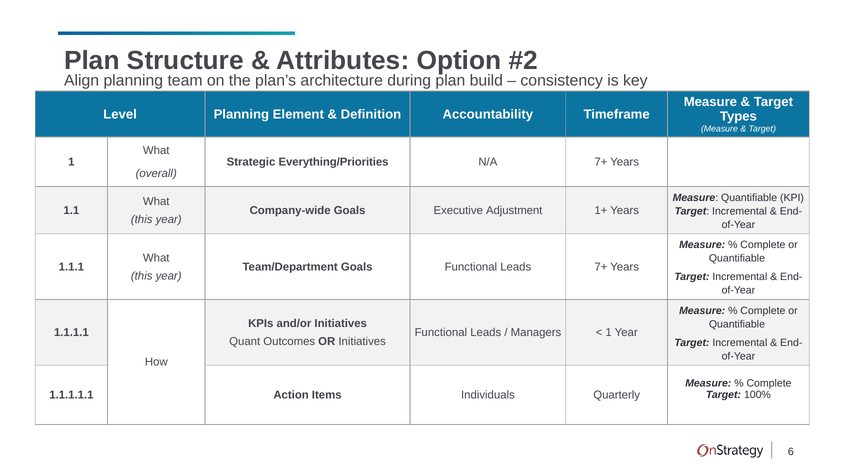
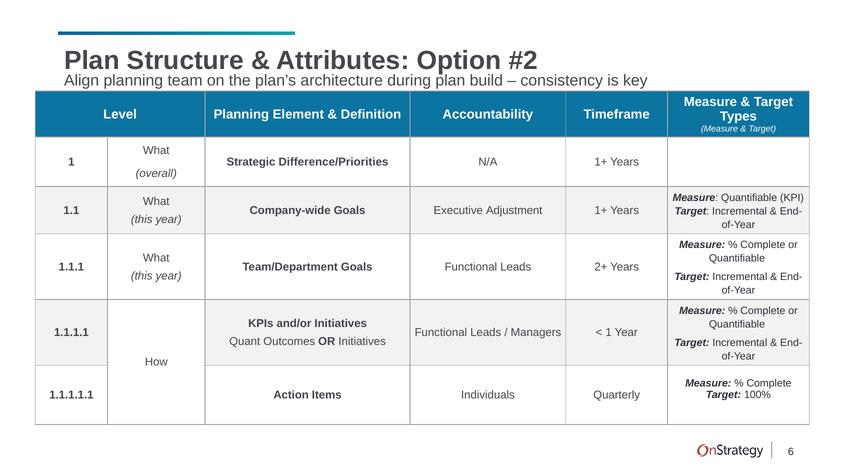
Everything/Priorities: Everything/Priorities -> Difference/Priorities (333, 162)
N/A 7+: 7+ -> 1+ (601, 162)
Leads 7+: 7+ -> 2+ (601, 267)
